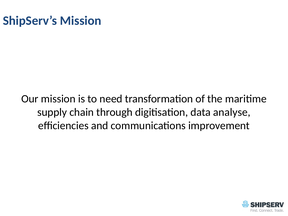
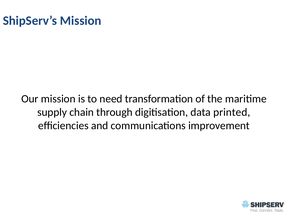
analyse: analyse -> printed (232, 112)
